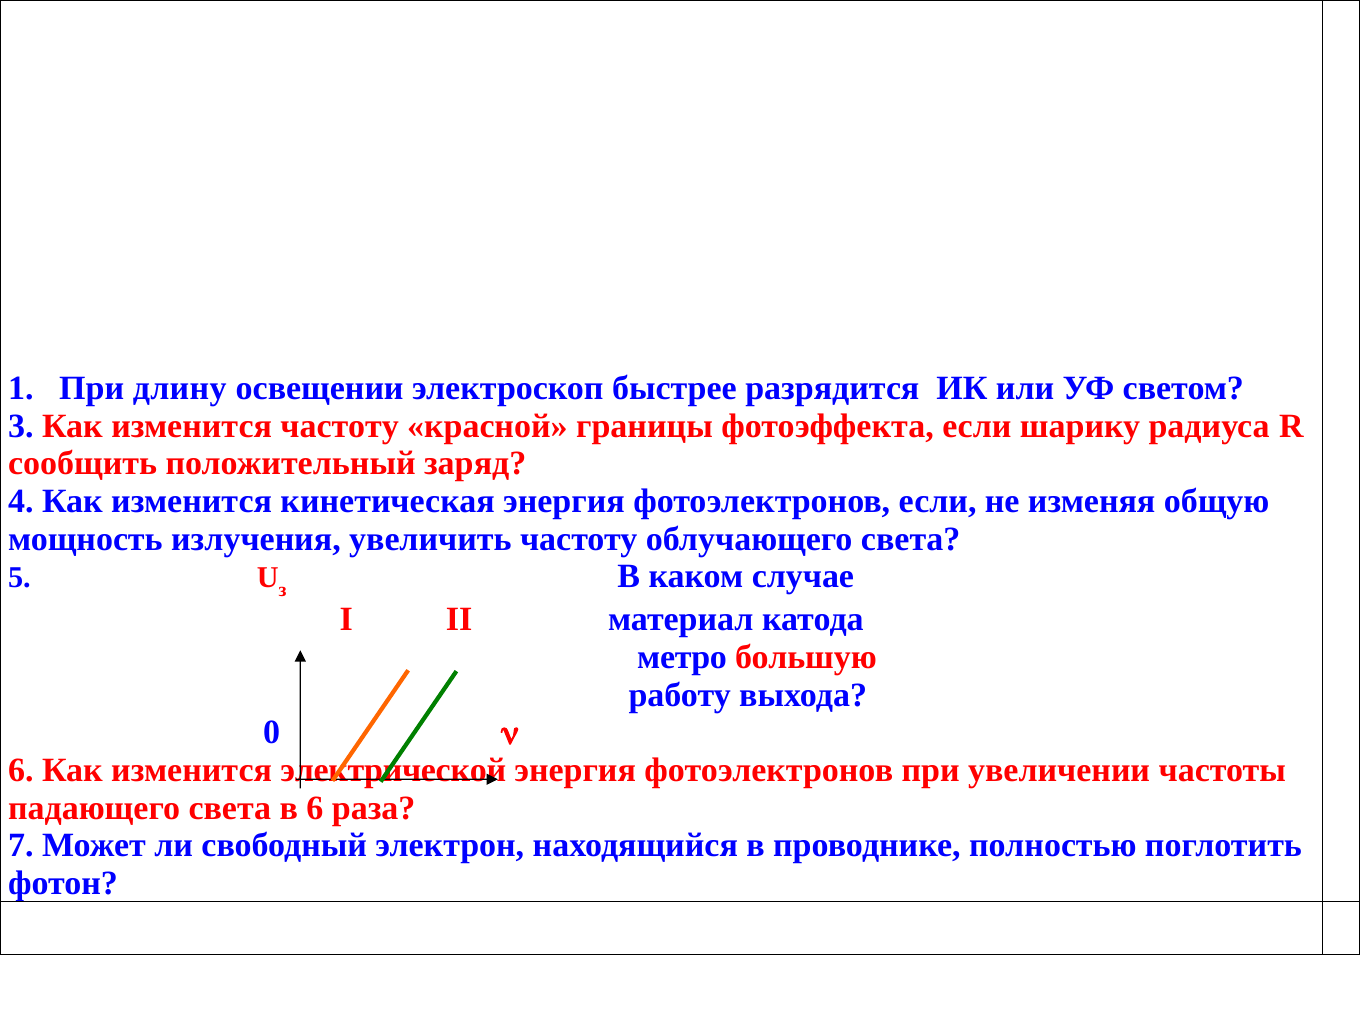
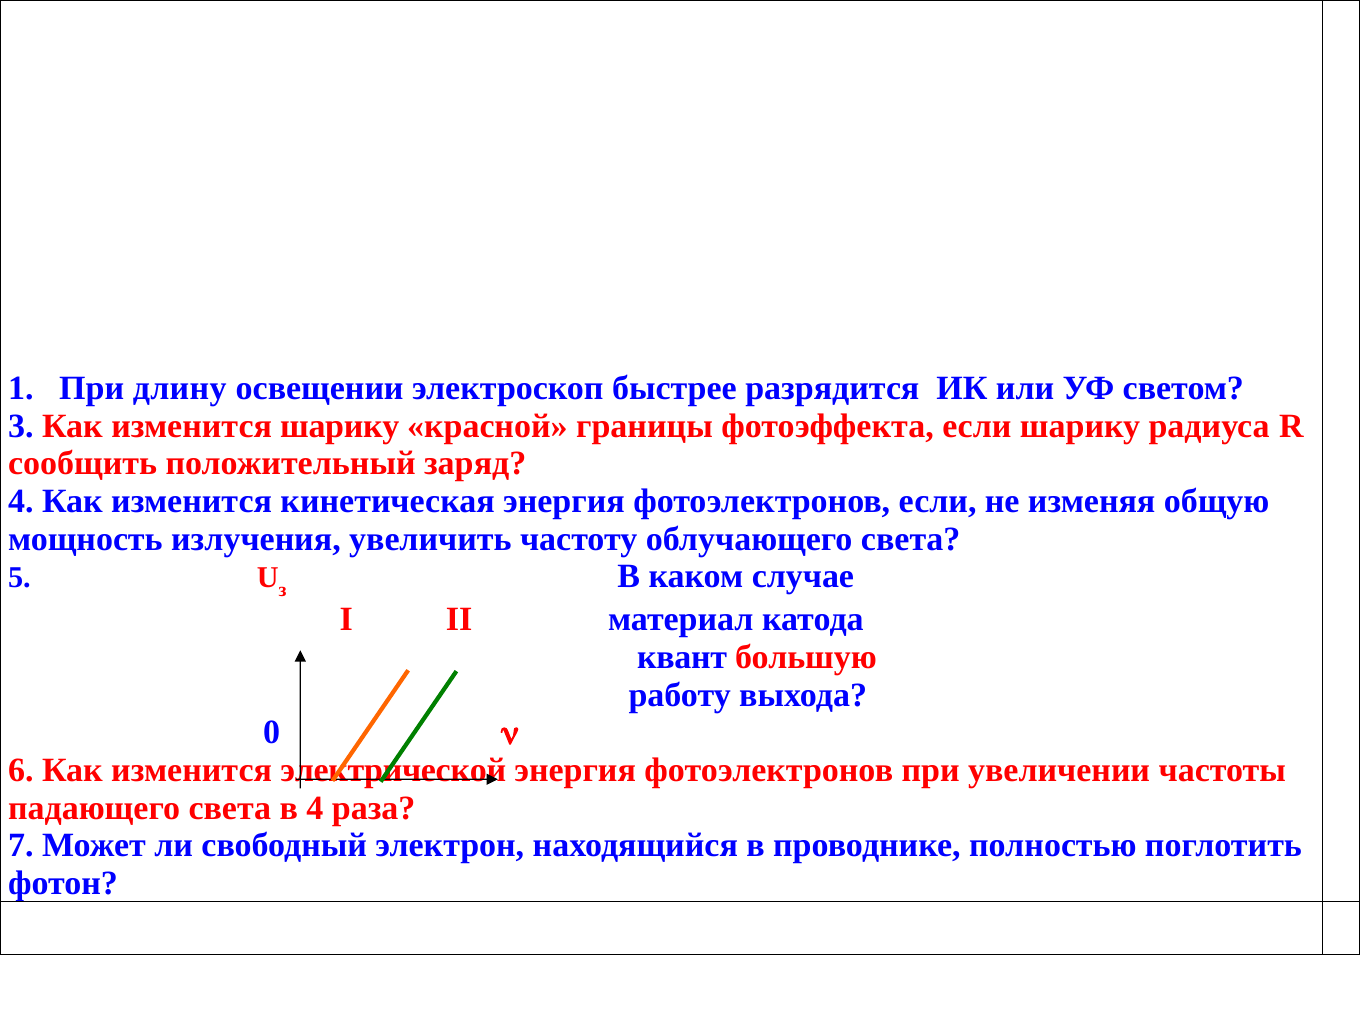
изменится частоту: частоту -> шарику (340, 426)
метро: метро -> квант (682, 657)
в 6: 6 -> 4 (315, 808)
